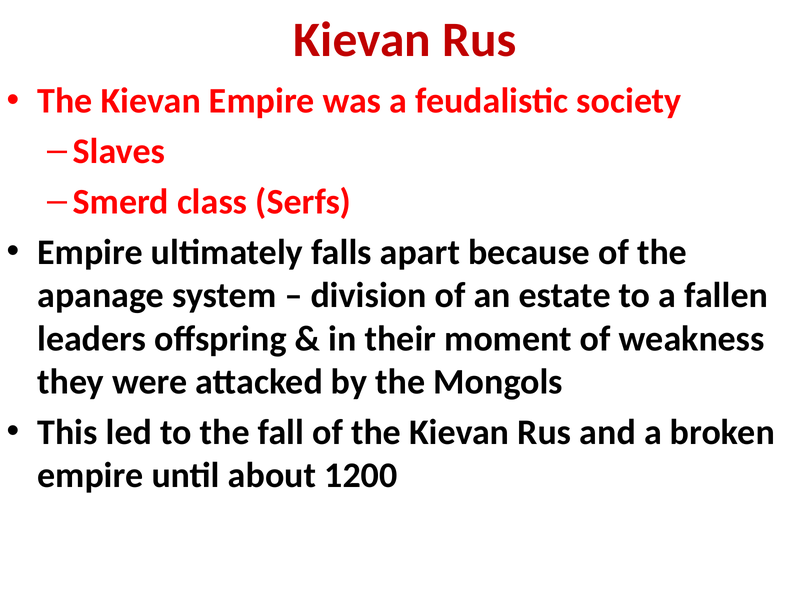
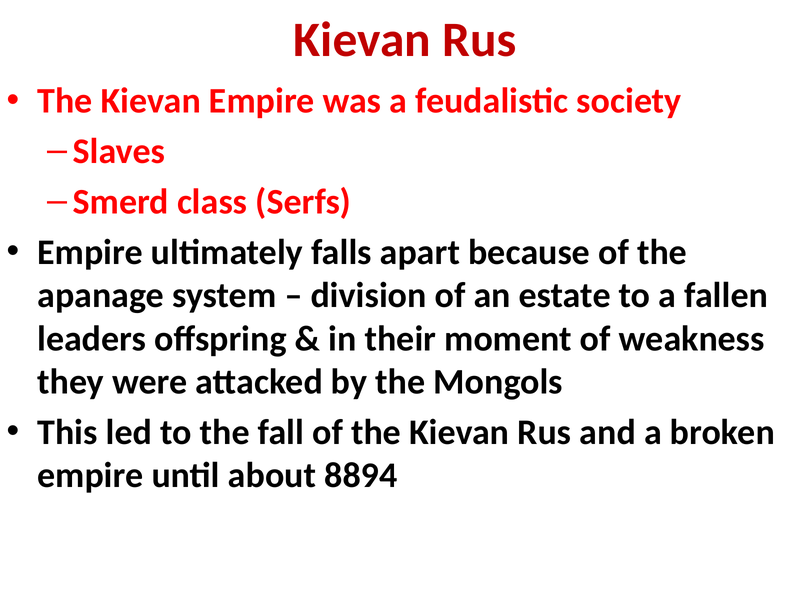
1200: 1200 -> 8894 (361, 476)
